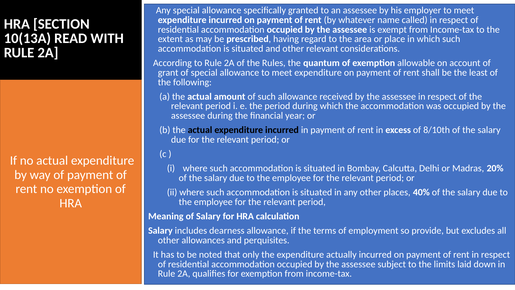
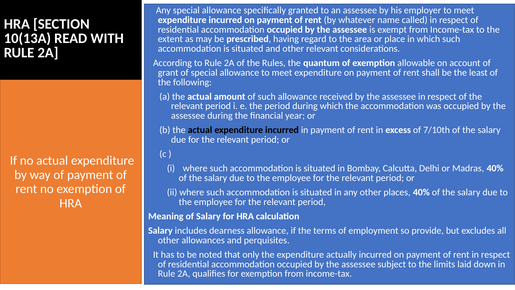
8/10th: 8/10th -> 7/10th (437, 130)
Madras 20%: 20% -> 40% (495, 168)
